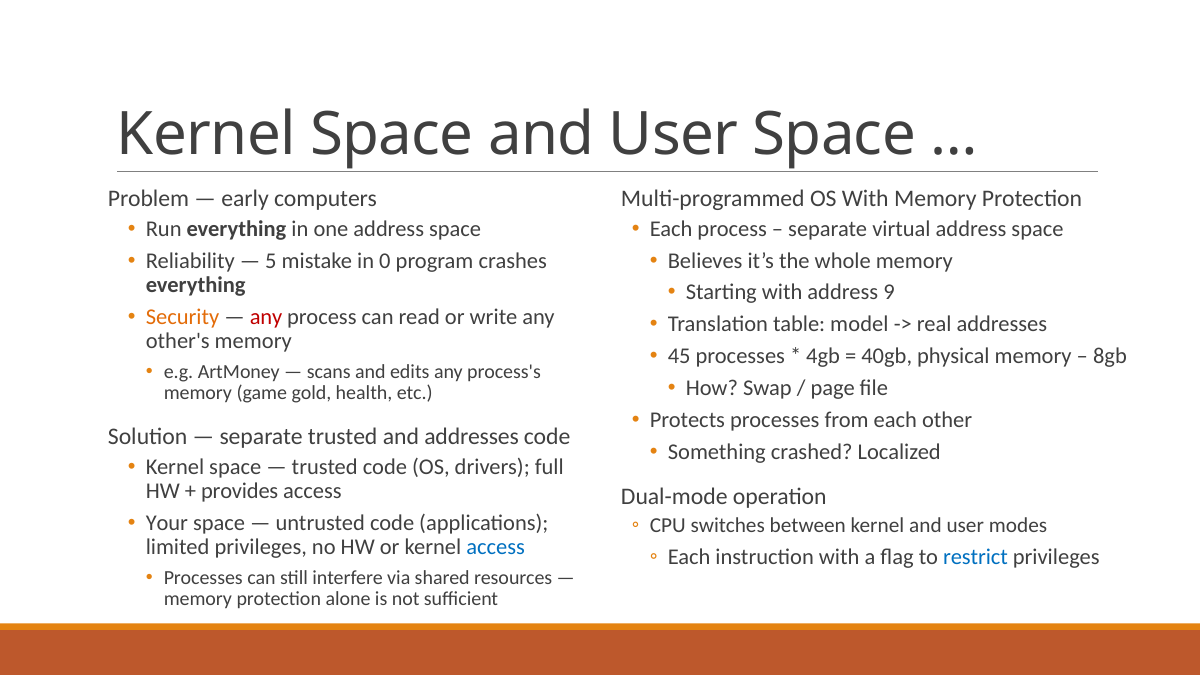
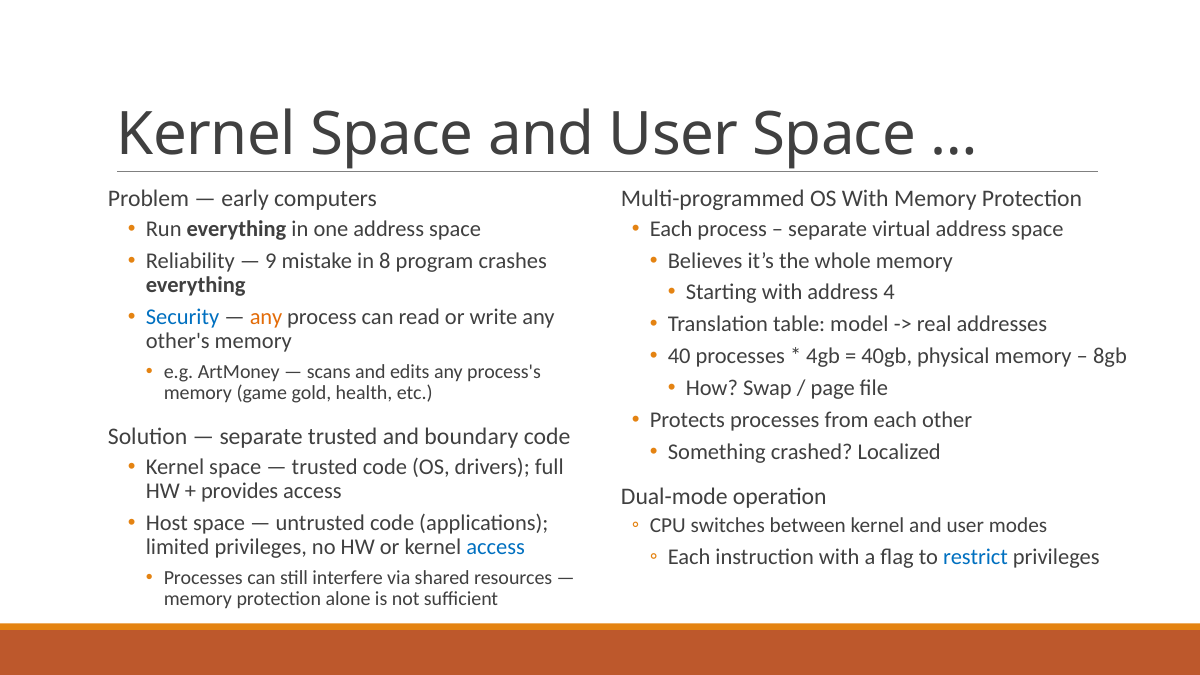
5: 5 -> 9 (271, 261)
0: 0 -> 8 (385, 261)
9: 9 -> 4 (889, 293)
Security colour: orange -> blue (183, 317)
any colour: red -> orange (266, 317)
45: 45 -> 40 (679, 356)
and addresses: addresses -> boundary (471, 437)
Your: Your -> Host (167, 523)
